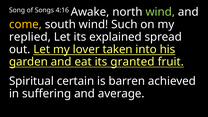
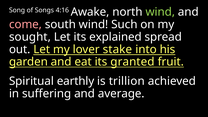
come colour: yellow -> pink (25, 24)
replied: replied -> sought (30, 37)
taken: taken -> stake (117, 49)
certain: certain -> earthly (76, 81)
barren: barren -> trillion (127, 81)
